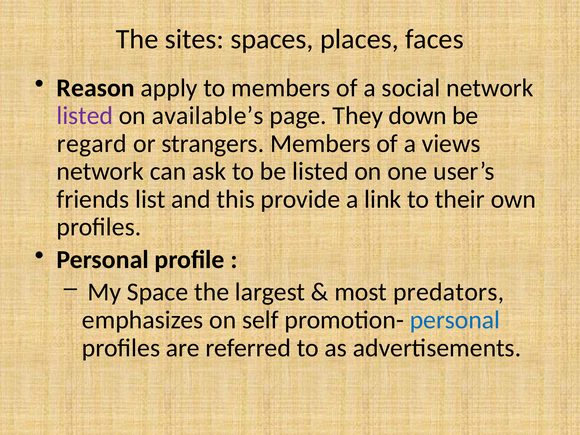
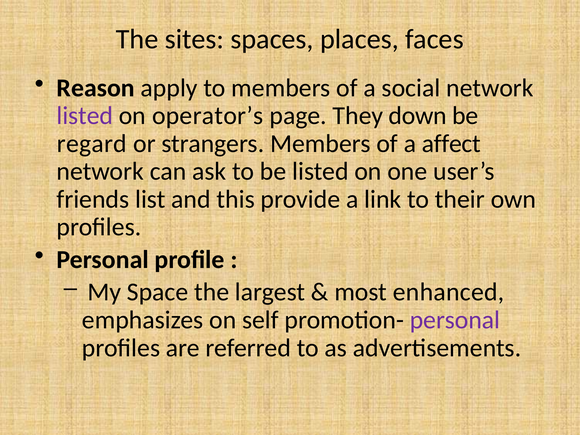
available’s: available’s -> operator’s (208, 116)
views: views -> affect (451, 144)
predators: predators -> enhanced (449, 292)
personal colour: blue -> purple (455, 320)
